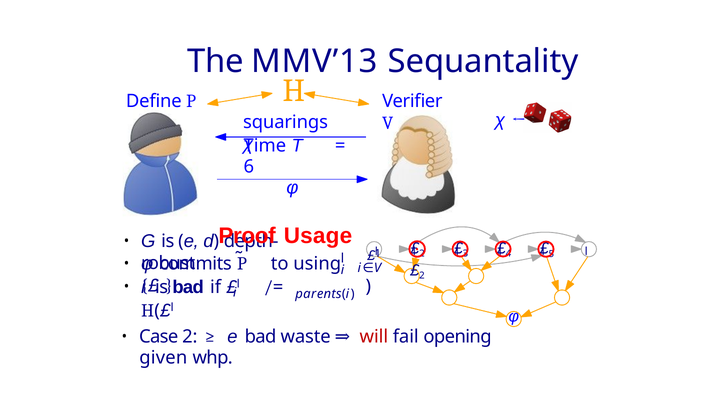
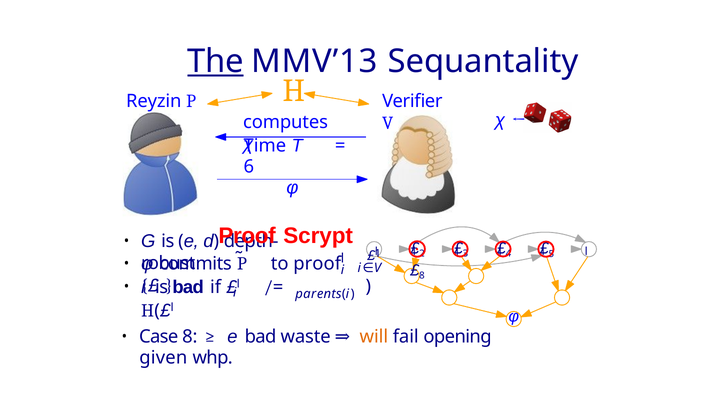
The underline: none -> present (215, 62)
Define: Define -> Reyzin (154, 101)
squarings: squarings -> computes (286, 122)
Usage: Usage -> Scrypt (318, 235)
to using: using -> proof (317, 263)
2: 2 -> 8 (422, 276)
Case 2: 2 -> 8 (190, 336)
will colour: red -> orange (374, 336)
